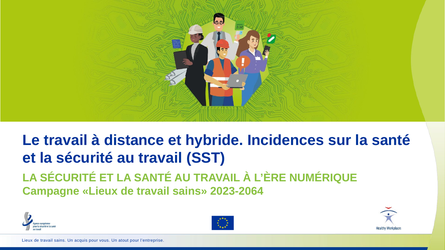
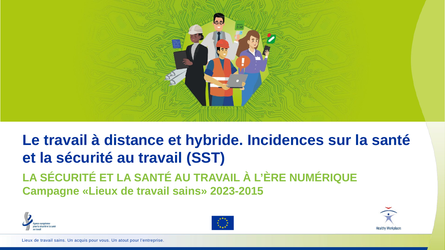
2023-2064: 2023-2064 -> 2023-2015 (237, 192)
